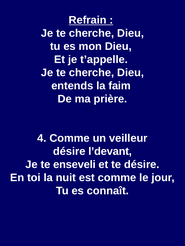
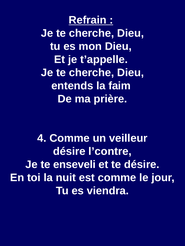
l’devant: l’devant -> l’contre (110, 152)
connaît: connaît -> viendra (108, 191)
